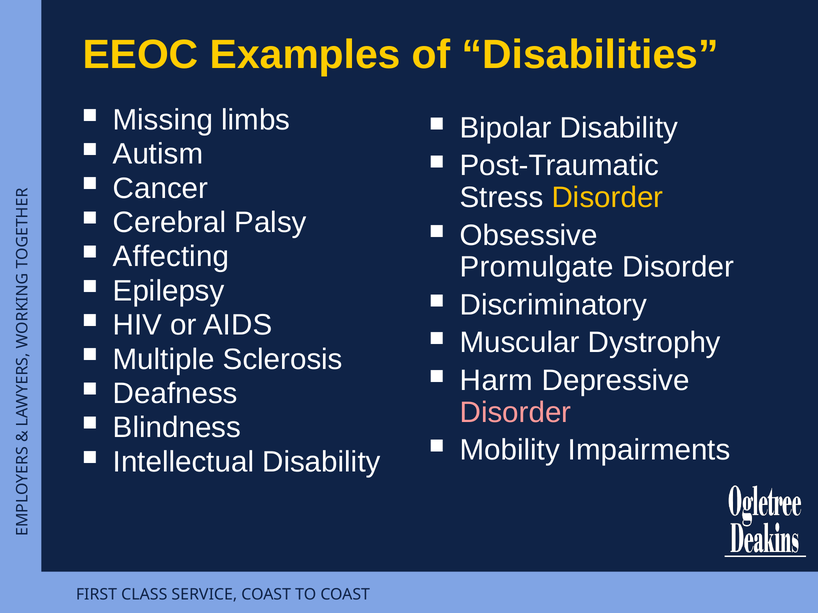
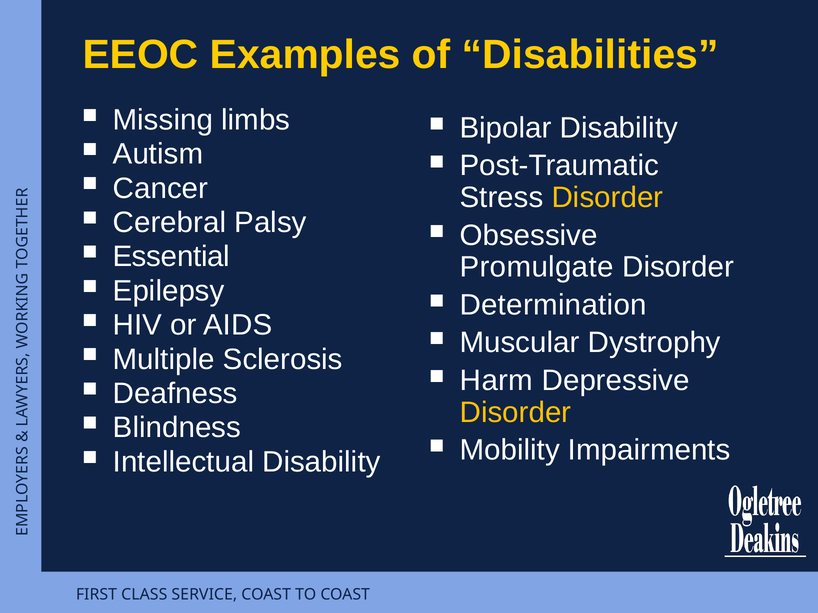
Affecting: Affecting -> Essential (171, 257)
Discriminatory: Discriminatory -> Determination (553, 305)
Disorder colour: pink -> yellow (516, 413)
